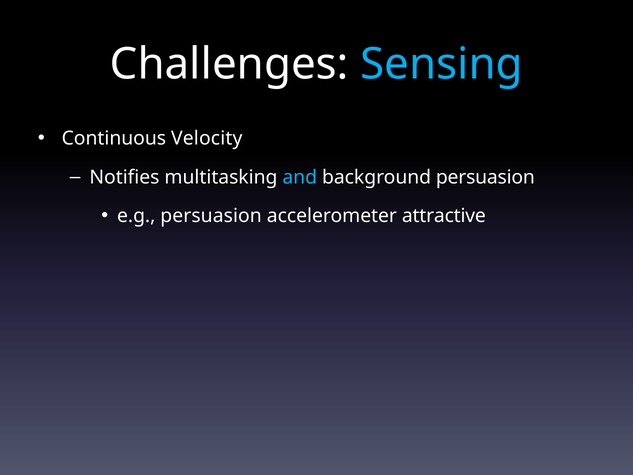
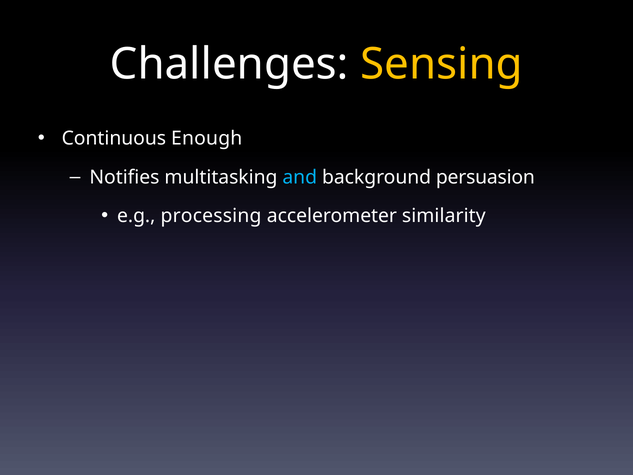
Sensing colour: light blue -> yellow (441, 64)
Velocity: Velocity -> Enough (207, 138)
e.g persuasion: persuasion -> processing (211, 216)
attractive: attractive -> similarity (444, 216)
